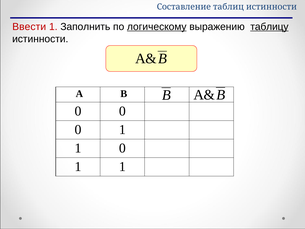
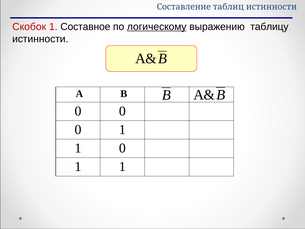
Ввести: Ввести -> Скобок (29, 27)
Заполнить: Заполнить -> Составное (85, 27)
таблицу underline: present -> none (269, 27)
